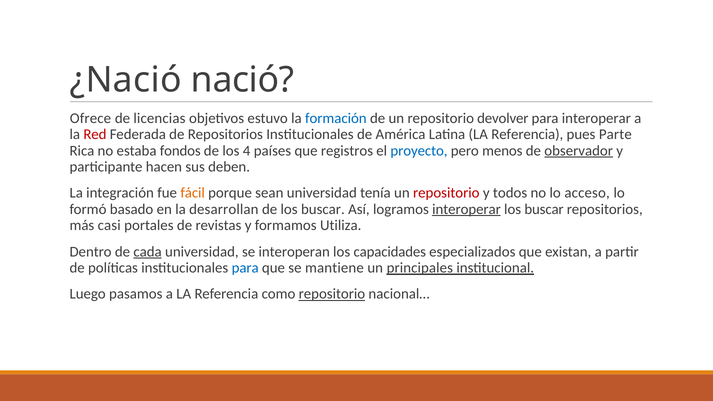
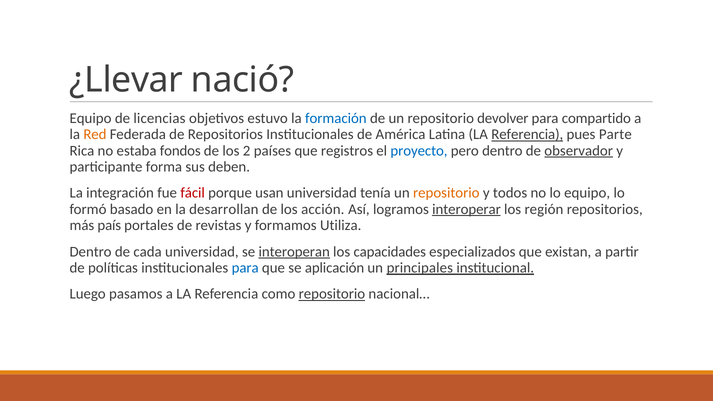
¿Nació: ¿Nació -> ¿Llevar (126, 80)
Ofrece: Ofrece -> Equipo (90, 119)
para interoperar: interoperar -> compartido (596, 119)
Red colour: red -> orange (95, 135)
Referencia underline: none -> present (527, 135)
4: 4 -> 2 (247, 151)
pero menos: menos -> dentro (502, 151)
hacen: hacen -> forma (164, 167)
fácil colour: orange -> red (193, 193)
sean: sean -> usan (269, 193)
repositorio colour: red -> orange (446, 193)
lo acceso: acceso -> equipo (587, 193)
de los buscar: buscar -> acción (323, 209)
buscar: buscar -> región (544, 209)
casi: casi -> país (109, 225)
cada underline: present -> none (148, 252)
interoperan underline: none -> present (294, 252)
mantiene: mantiene -> aplicación (335, 268)
